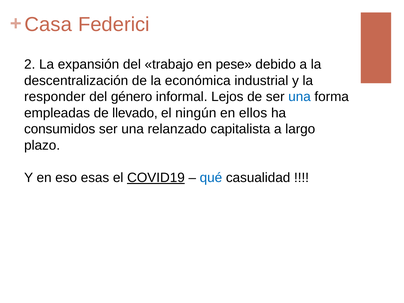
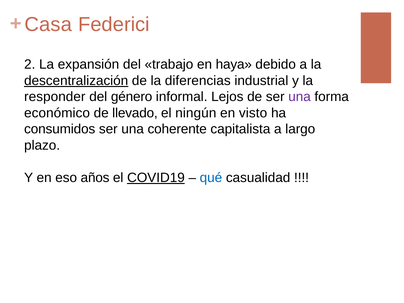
pese: pese -> haya (234, 65)
descentralización underline: none -> present (76, 81)
económica: económica -> diferencias (198, 81)
una colour: blue -> purple (300, 97)
empleadas: empleadas -> económico (57, 113)
ellos: ellos -> visto (253, 113)
relanzado: relanzado -> coherente (177, 129)
esas: esas -> años (95, 178)
